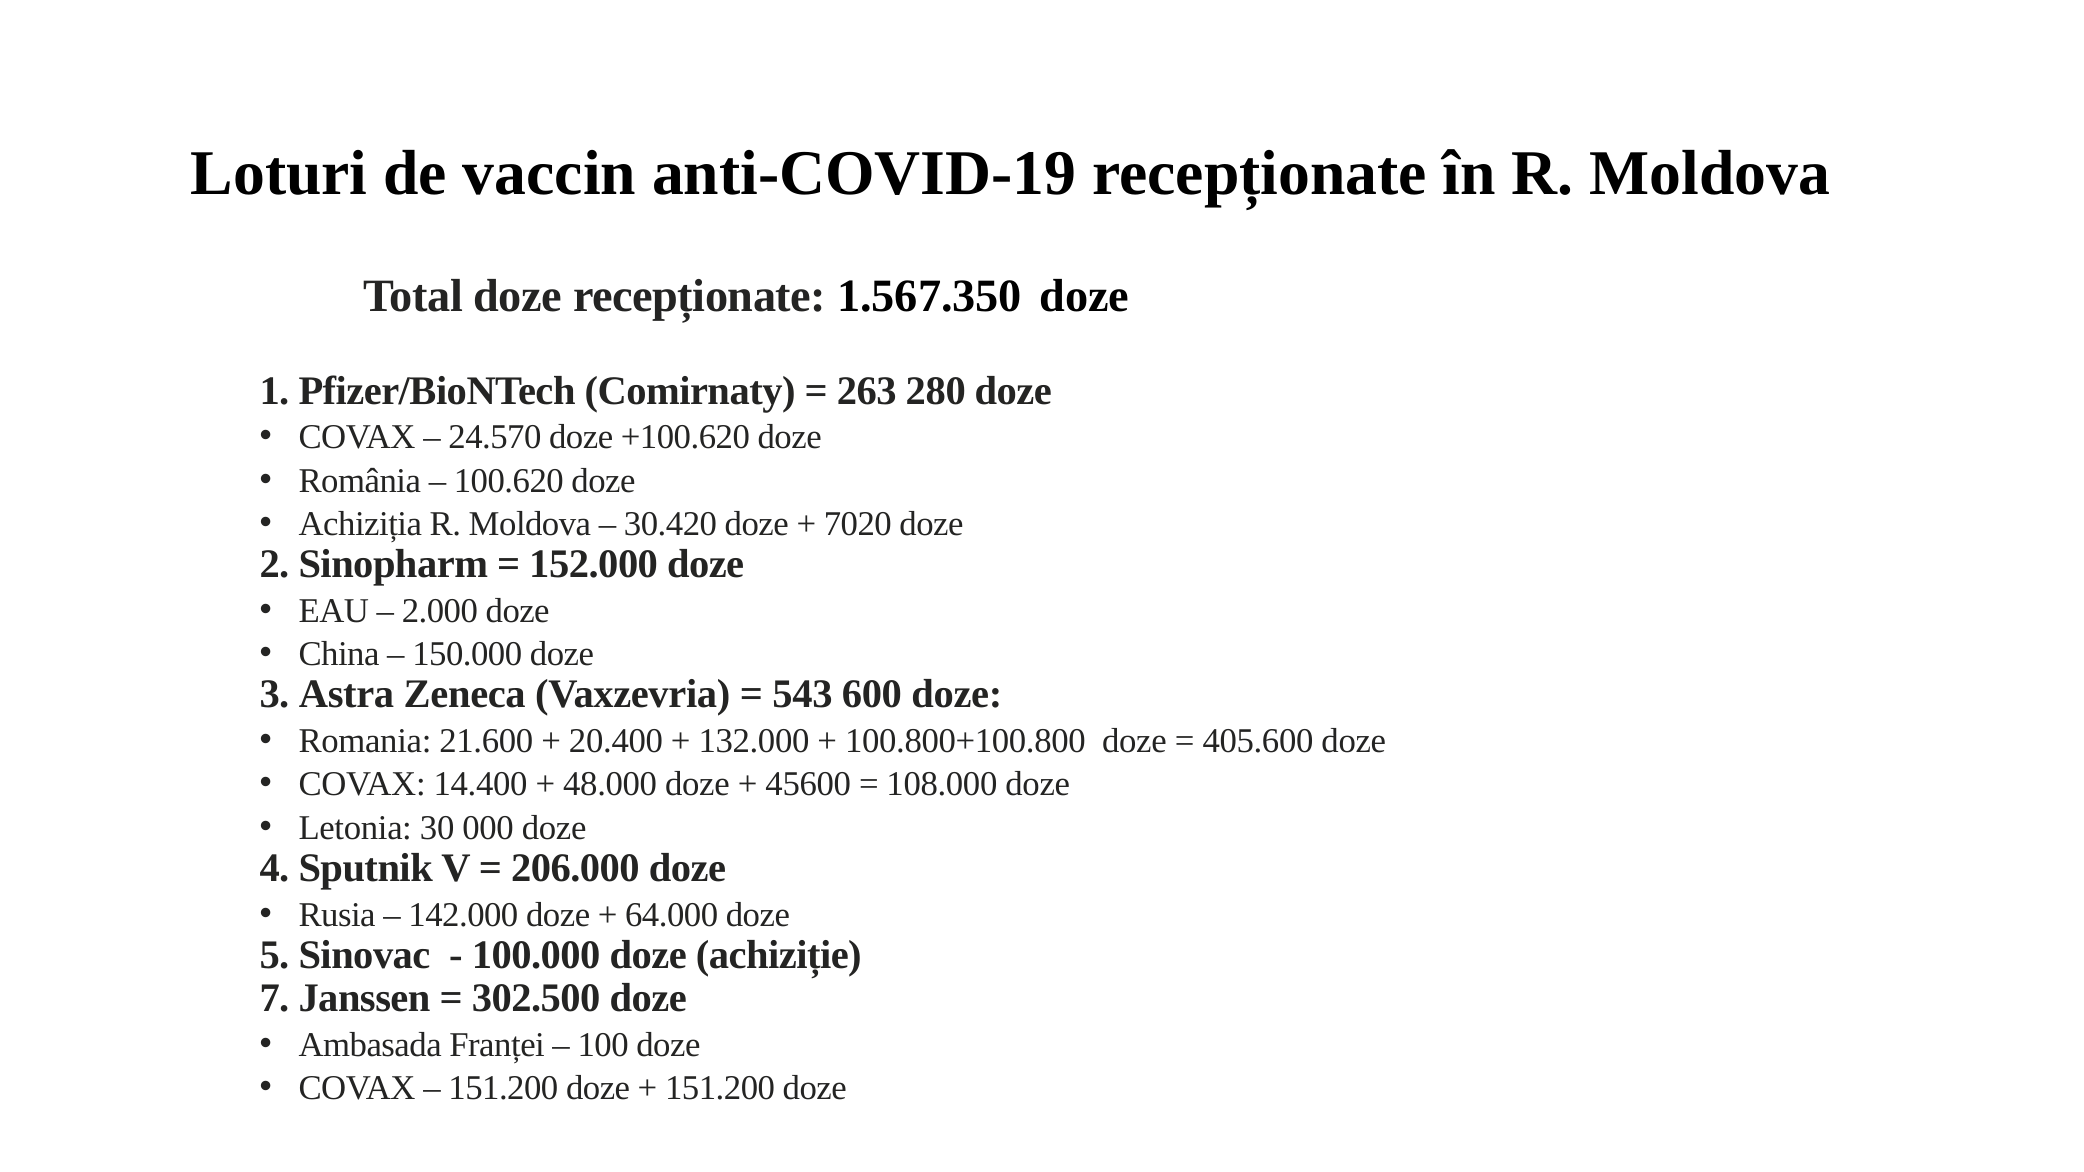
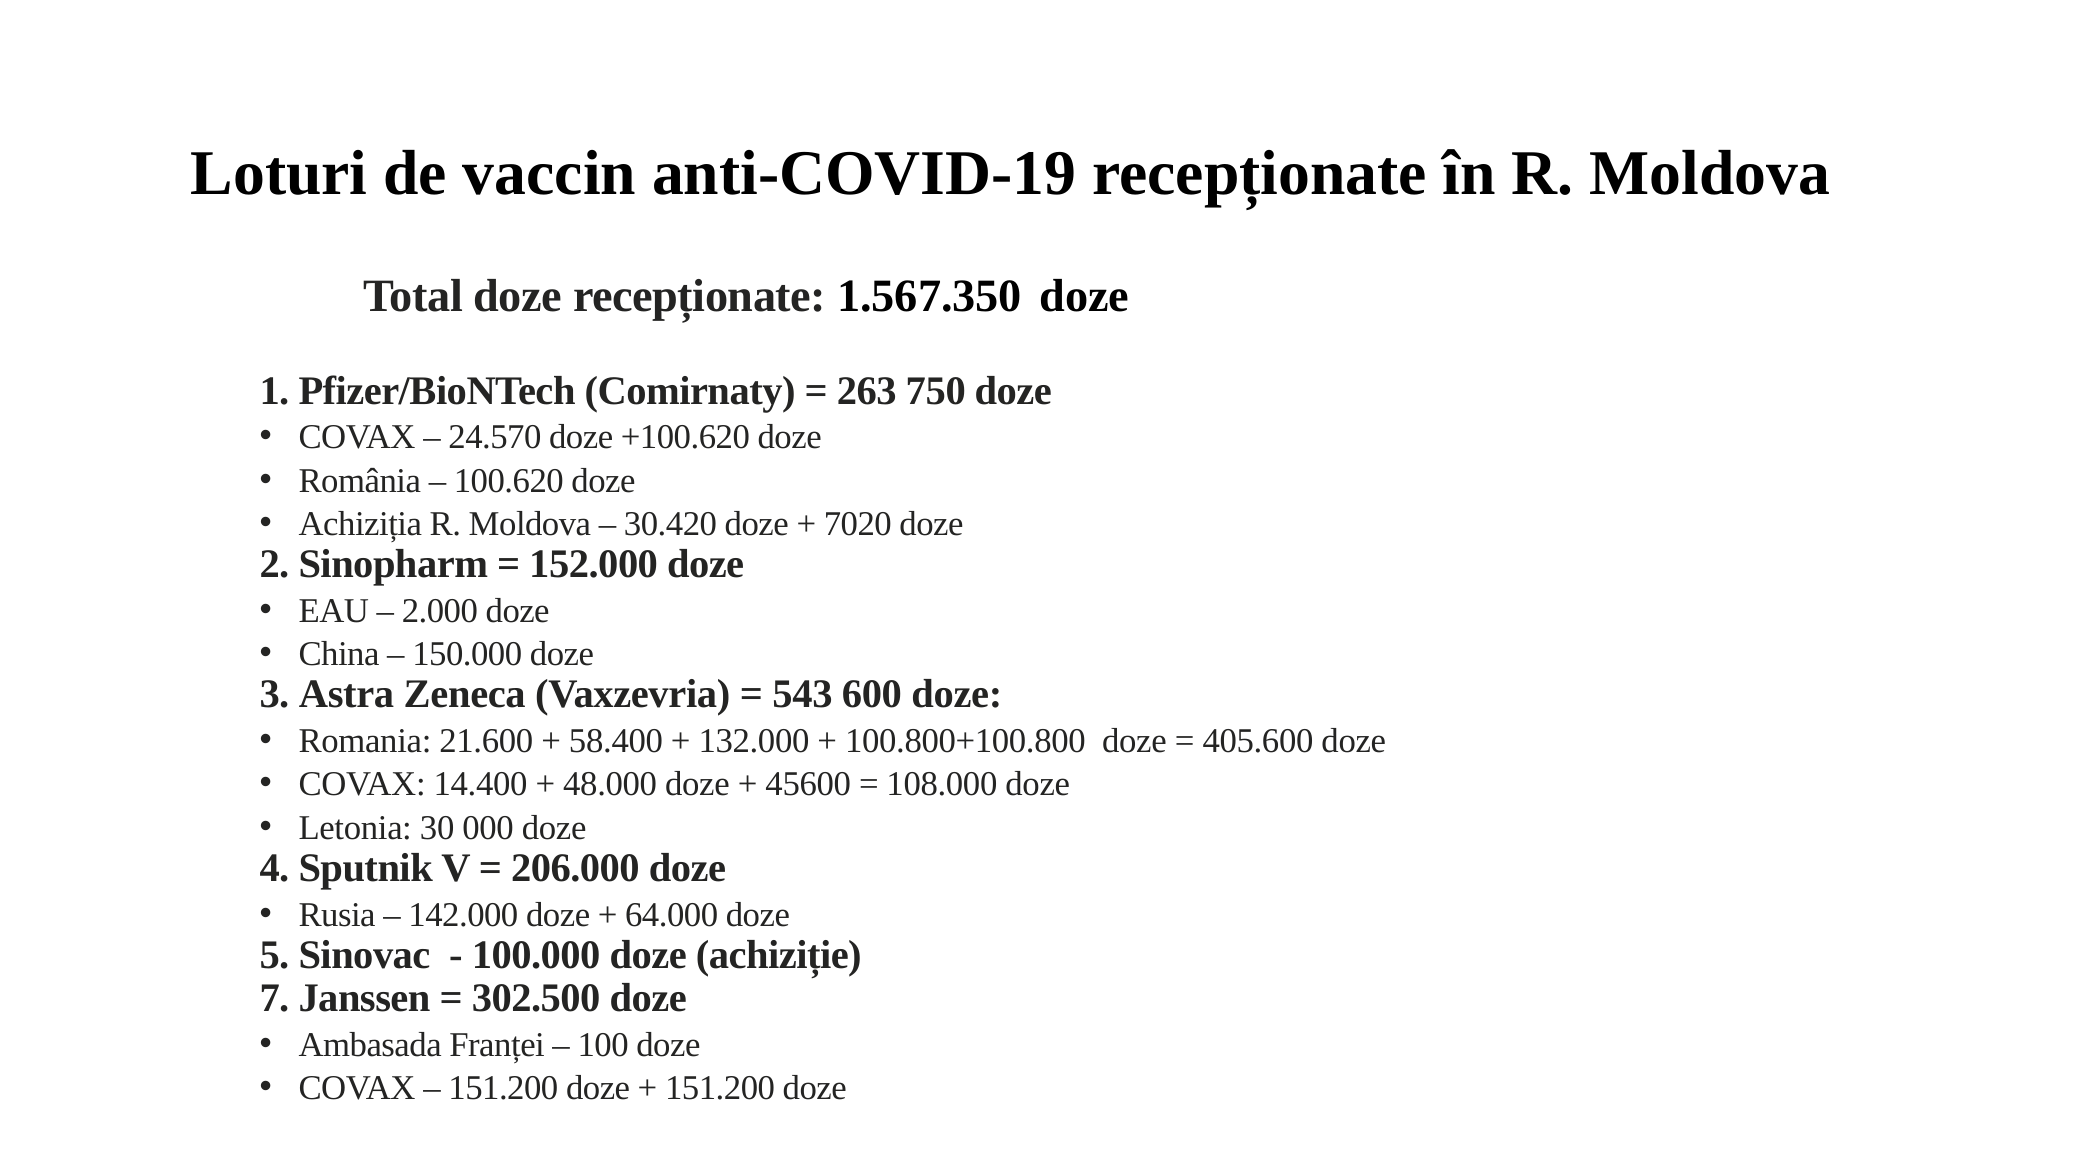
280: 280 -> 750 (936, 391)
20.400: 20.400 -> 58.400 (616, 741)
